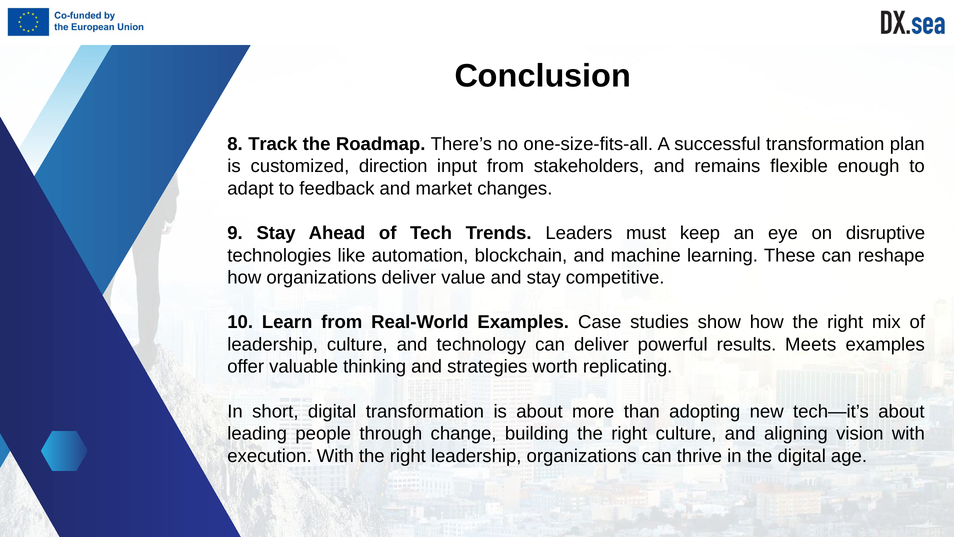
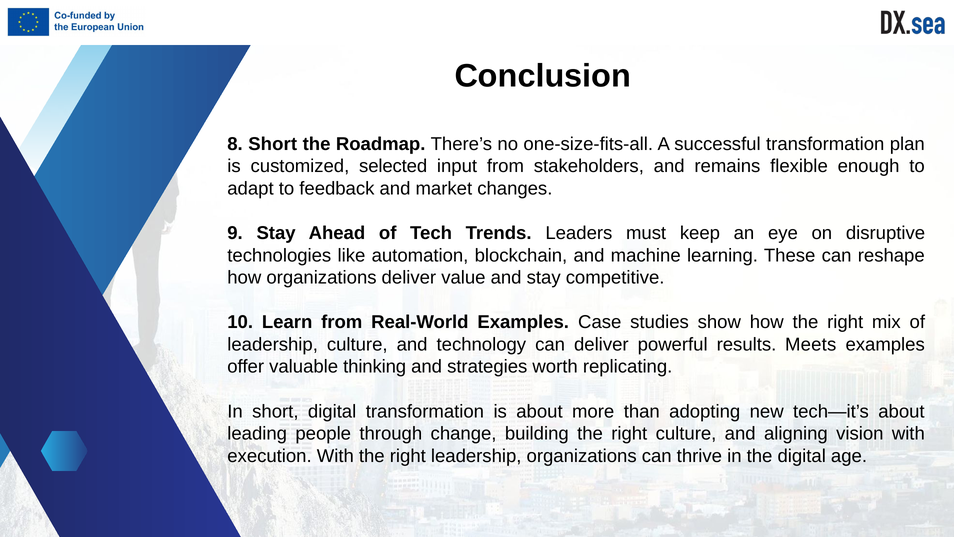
8 Track: Track -> Short (273, 144)
direction: direction -> selected (393, 166)
